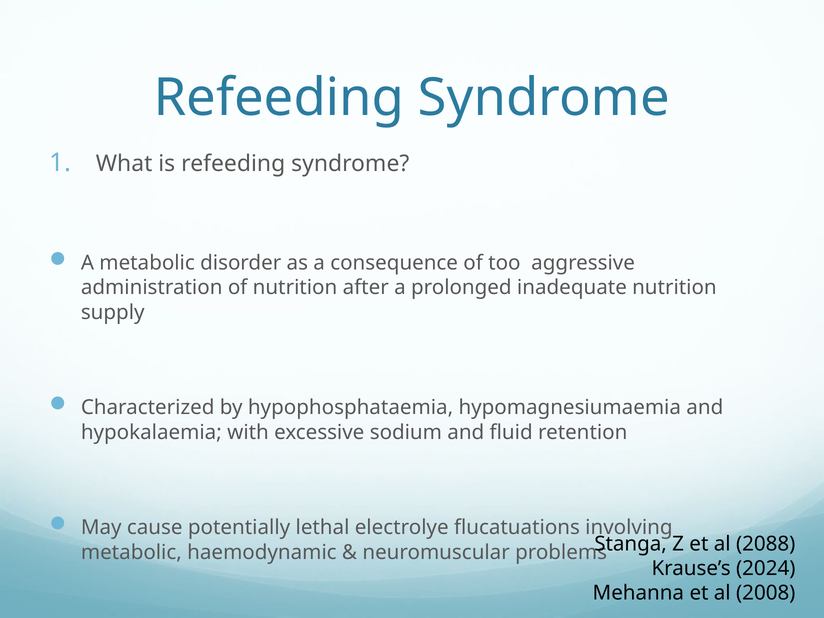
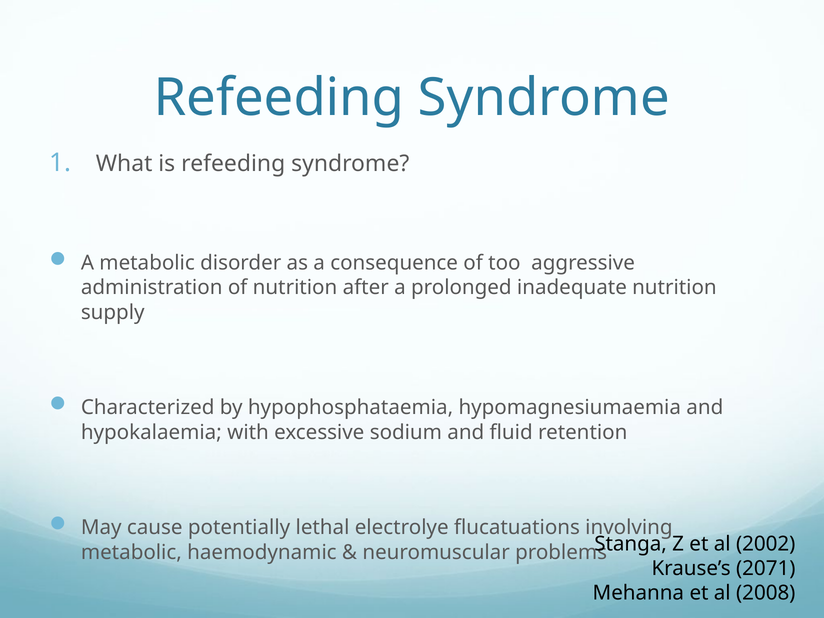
2088: 2088 -> 2002 (766, 544)
2024: 2024 -> 2071 (766, 568)
